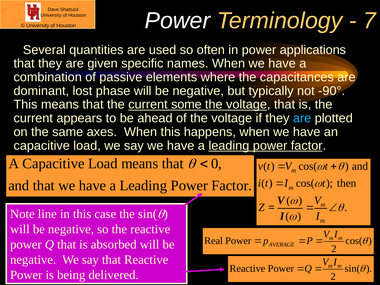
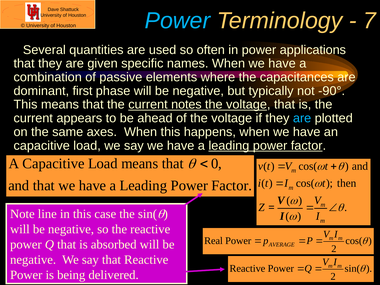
Power colour: white -> light blue (177, 21)
lost: lost -> first (83, 91)
some: some -> notes (186, 105)
